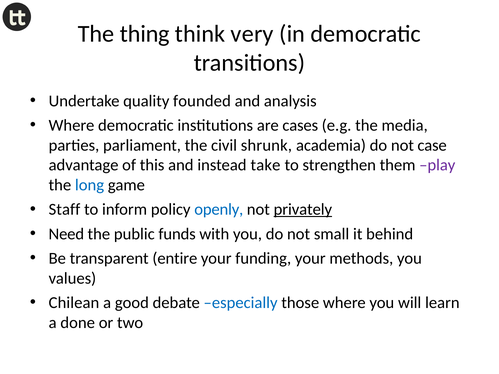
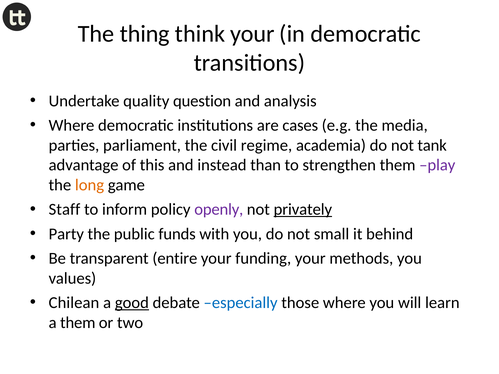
think very: very -> your (252, 34)
founded: founded -> question (202, 101)
shrunk: shrunk -> regime (266, 145)
case: case -> tank (432, 145)
take: take -> than (266, 165)
long colour: blue -> orange (90, 185)
openly colour: blue -> purple (219, 210)
Need: Need -> Party (66, 234)
good underline: none -> present (132, 303)
a done: done -> them (78, 323)
